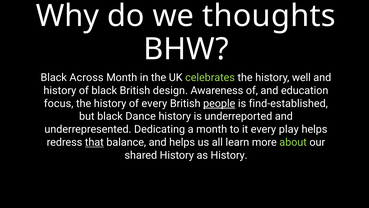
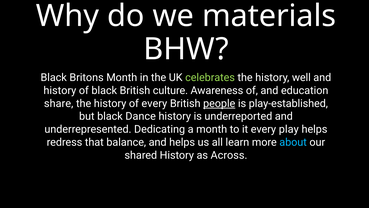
thoughts: thoughts -> materials (269, 16)
Across: Across -> Britons (87, 77)
design: design -> culture (170, 90)
focus: focus -> share (59, 103)
find-established: find-established -> play-established (288, 103)
that underline: present -> none (94, 142)
about colour: light green -> light blue (293, 142)
as History: History -> Across (229, 155)
